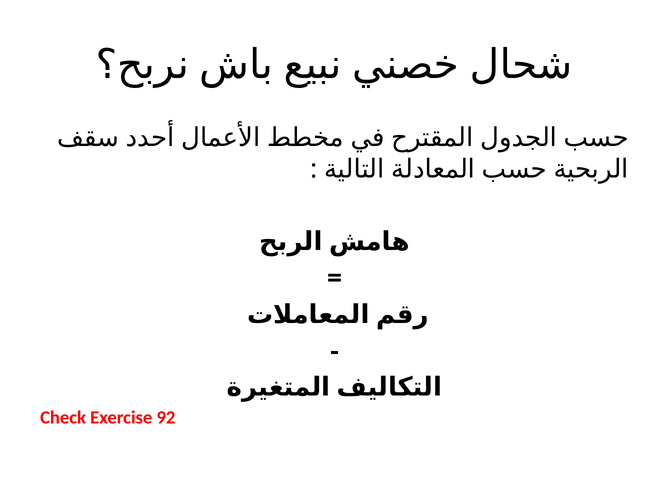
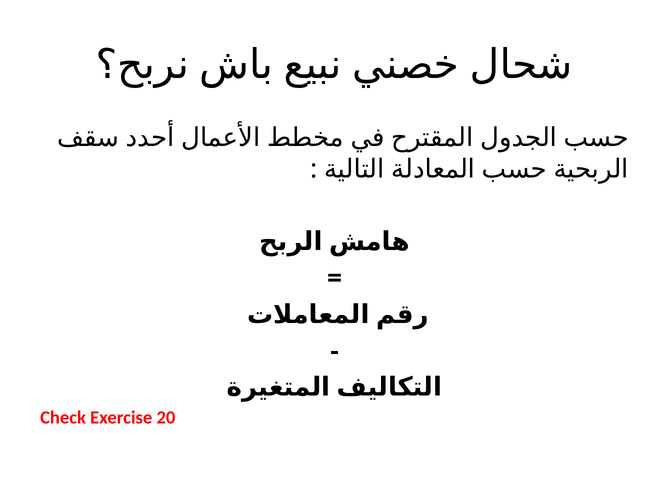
92: 92 -> 20 (166, 417)
